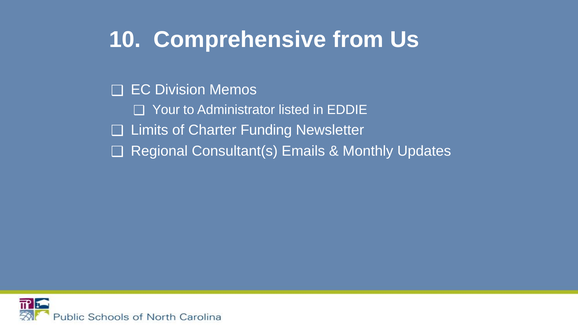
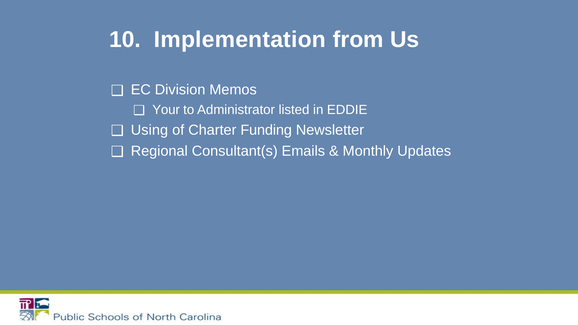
Comprehensive: Comprehensive -> Implementation (240, 40)
Limits: Limits -> Using (149, 130)
